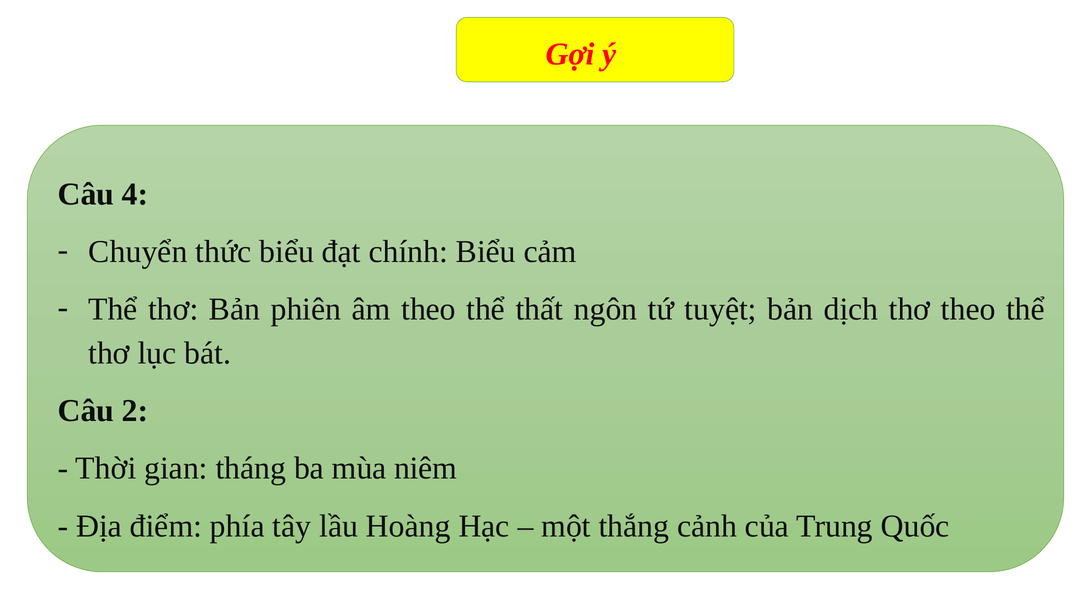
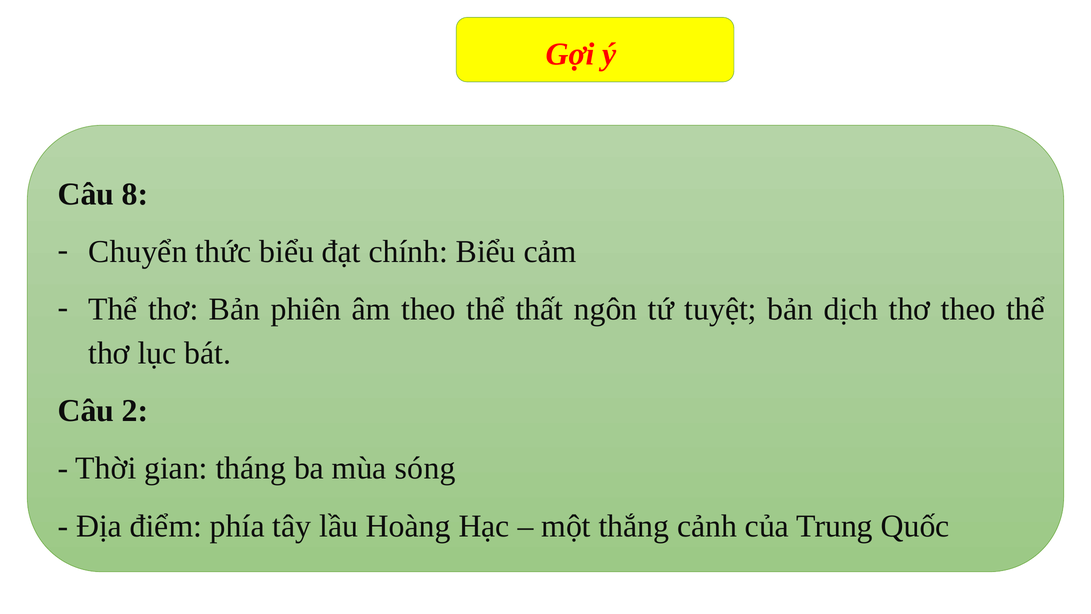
4: 4 -> 8 (135, 194)
niêm: niêm -> sóng (425, 468)
